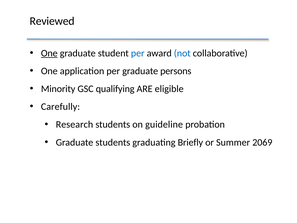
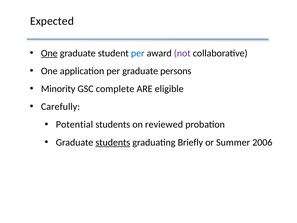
Reviewed: Reviewed -> Expected (52, 21)
not colour: blue -> purple (182, 53)
qualifying: qualifying -> complete (115, 89)
Research: Research -> Potential (74, 124)
guideline: guideline -> reviewed (164, 124)
students underline: none -> present (113, 142)
2069: 2069 -> 2006 (262, 142)
